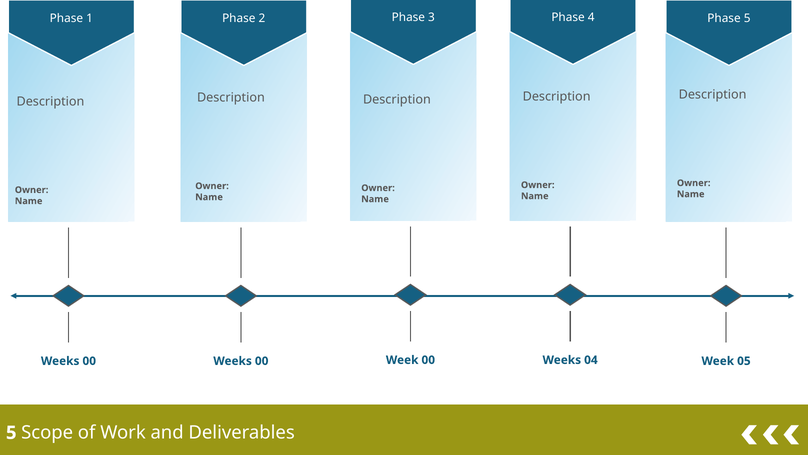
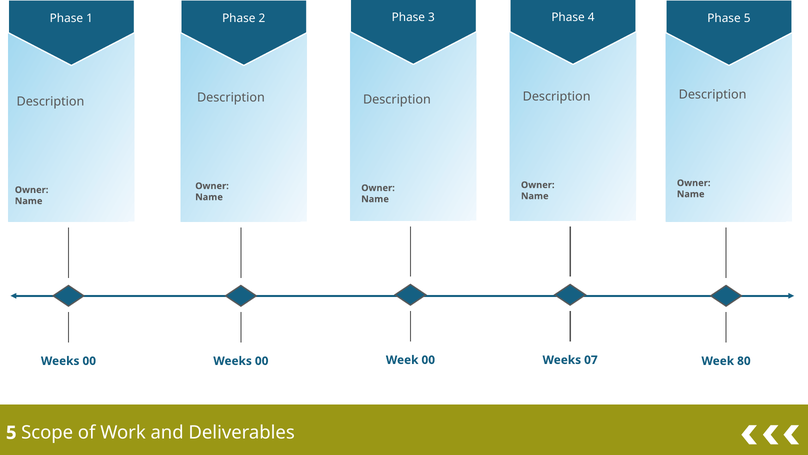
04: 04 -> 07 (591, 360)
05: 05 -> 80 (744, 361)
